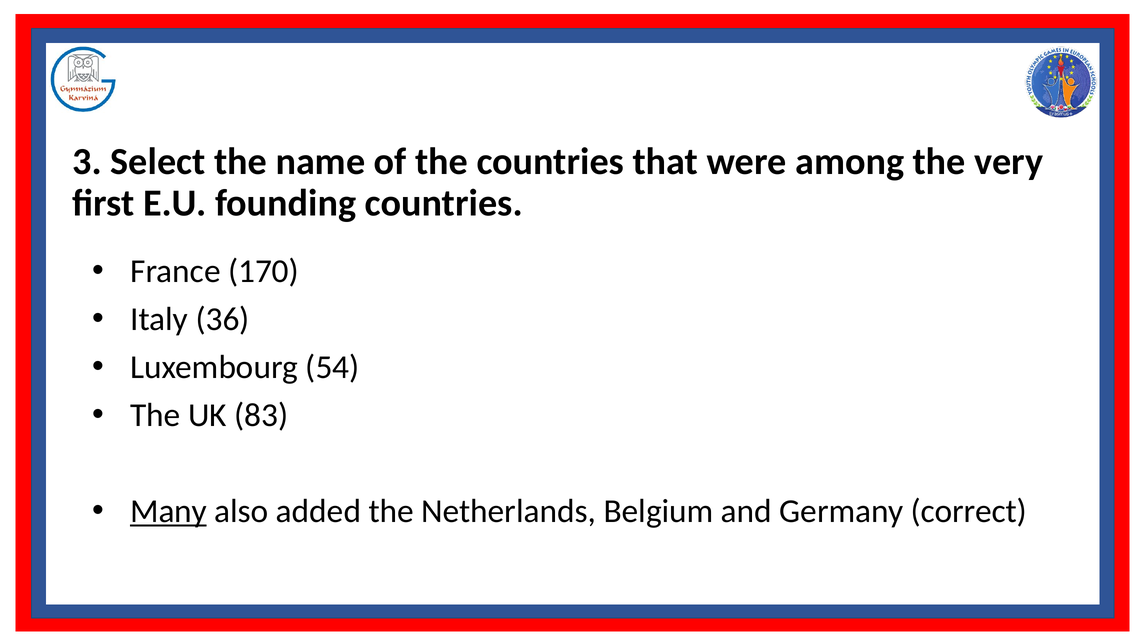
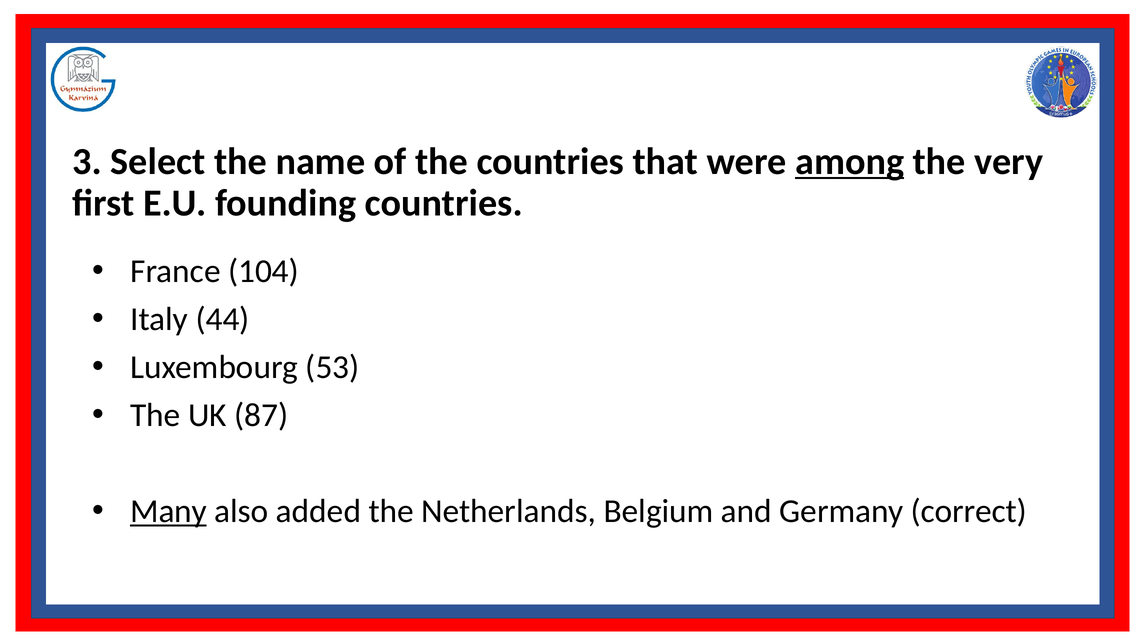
among underline: none -> present (850, 162)
170: 170 -> 104 (264, 271)
36: 36 -> 44 (223, 319)
54: 54 -> 53 (332, 367)
83: 83 -> 87 (261, 415)
